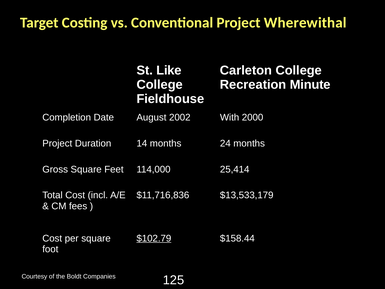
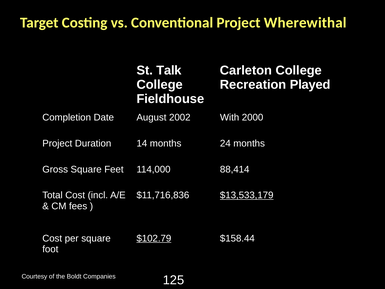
Like: Like -> Talk (169, 70)
Minute: Minute -> Played (310, 85)
25,414: 25,414 -> 88,414 (235, 169)
$13,533,179 underline: none -> present (247, 195)
